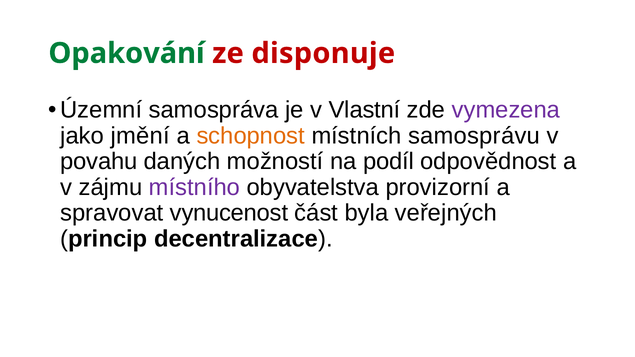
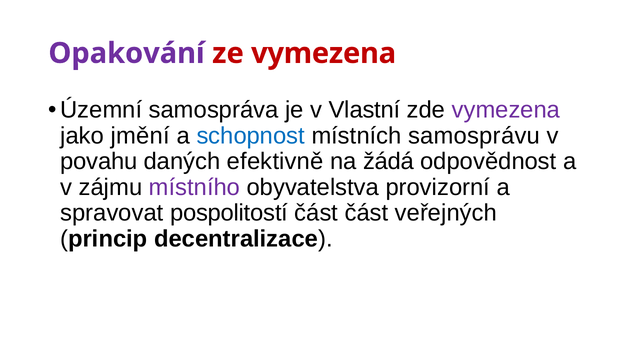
Opakování colour: green -> purple (127, 53)
ze disponuje: disponuje -> vymezena (324, 53)
schopnost colour: orange -> blue (251, 136)
možností: možností -> efektivně (275, 162)
podíl: podíl -> žádá (389, 162)
vynucenost: vynucenost -> pospolitostí (229, 213)
část byla: byla -> část (366, 213)
